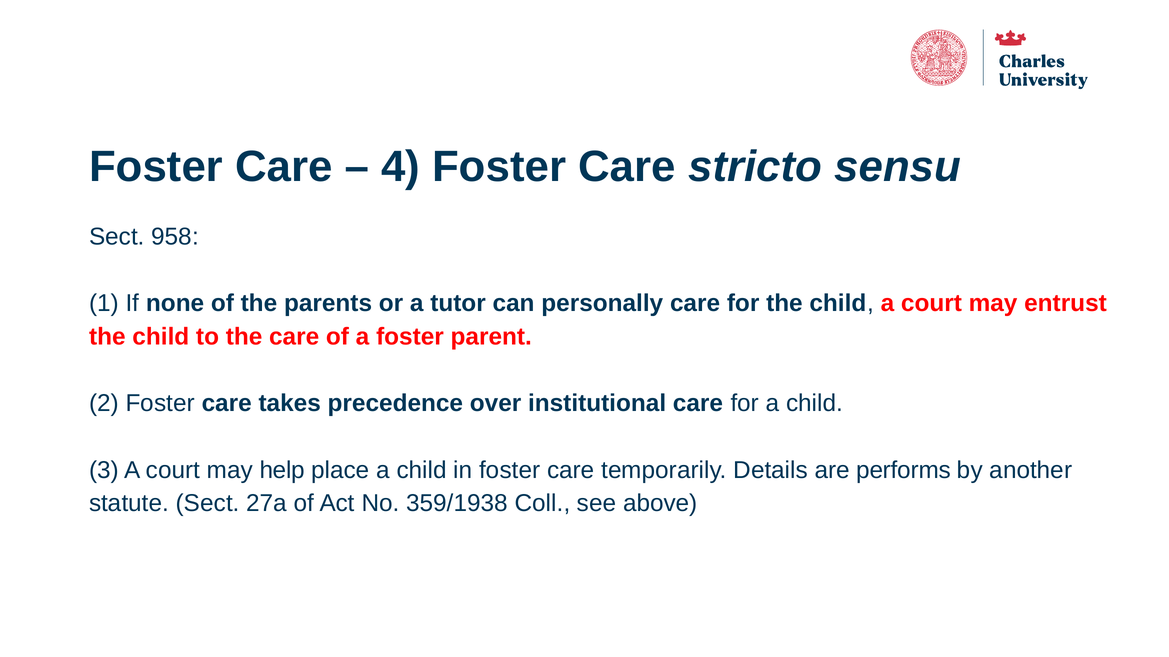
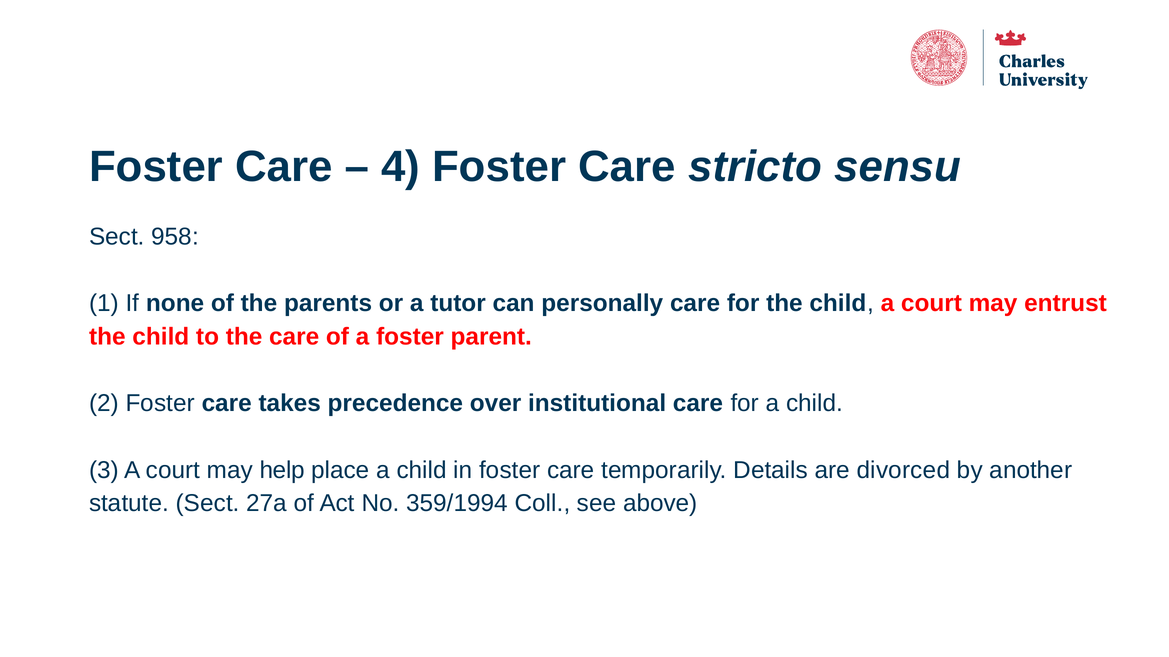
performs: performs -> divorced (903, 470)
359/1938: 359/1938 -> 359/1994 (457, 504)
